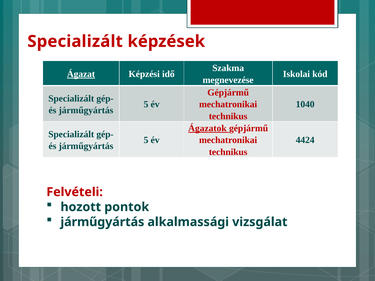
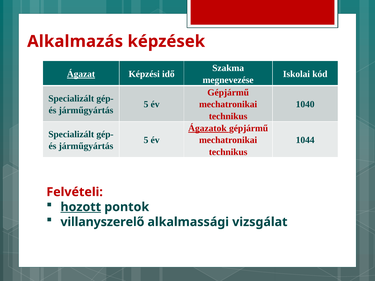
Specializált: Specializált -> Alkalmazás (75, 41)
4424: 4424 -> 1044 (305, 140)
hozott underline: none -> present (81, 207)
járműgyártás: járműgyártás -> villanyszerelő (102, 222)
